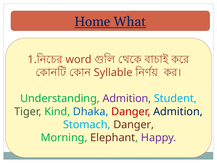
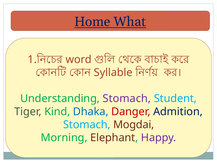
Understanding Admition: Admition -> Stomach (127, 98)
Stomach Danger: Danger -> Mogdai (134, 124)
